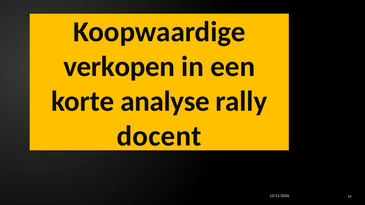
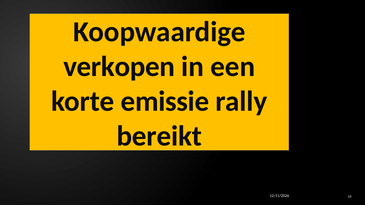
analyse: analyse -> emissie (165, 101)
docent: docent -> bereikt (159, 136)
